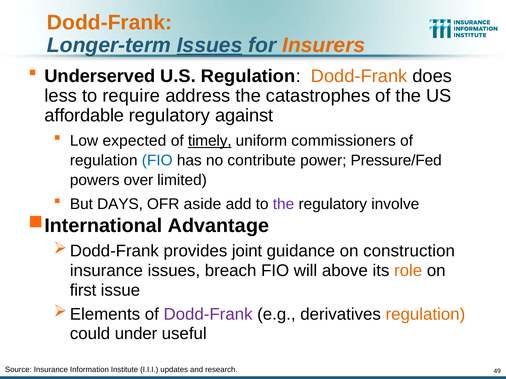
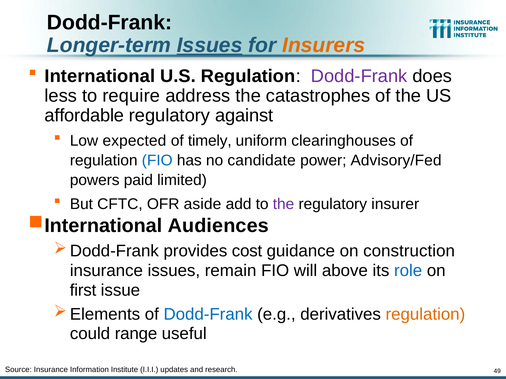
Dodd-Frank colour: orange -> black (110, 23)
Underserved: Underserved -> International (100, 76)
Dodd-Frank colour: orange -> purple (359, 76)
timely underline: present -> none (210, 141)
commissioners: commissioners -> clearinghouses (344, 141)
contribute: contribute -> candidate (262, 161)
Pressure/Fed: Pressure/Fed -> Advisory/Fed (396, 161)
over: over -> paid (138, 180)
DAYS: DAYS -> CFTC (120, 204)
involve: involve -> insurer (395, 204)
Advantage: Advantage -> Audiences (218, 226)
joint: joint -> cost (247, 251)
breach: breach -> remain (231, 271)
role colour: orange -> blue (408, 271)
Dodd-Frank colour: purple -> blue (208, 315)
under: under -> range (136, 334)
